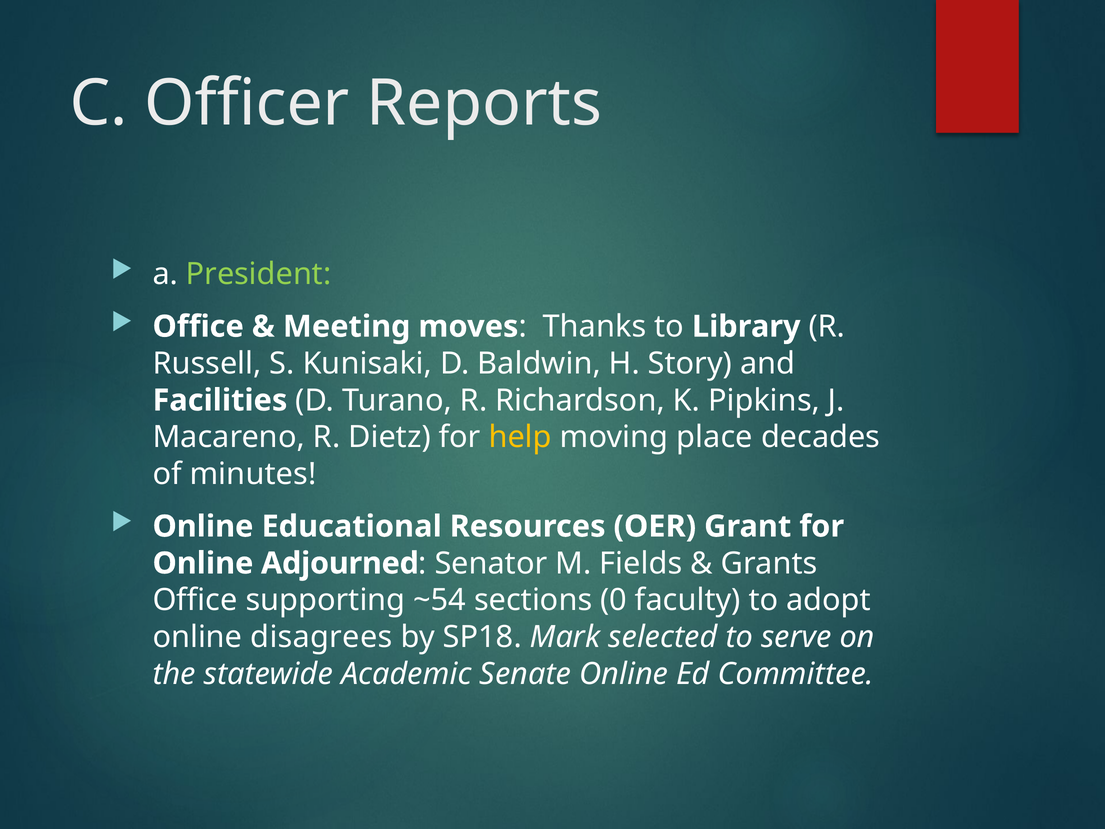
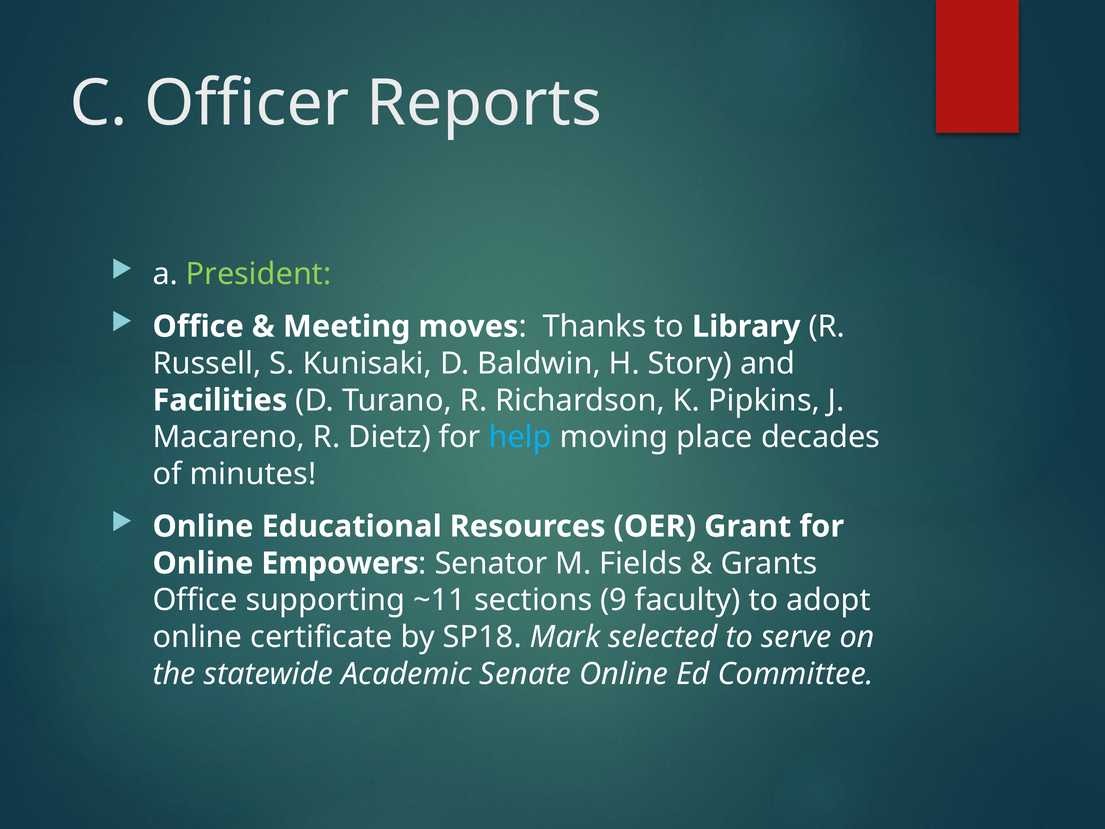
help colour: yellow -> light blue (520, 437)
Adjourned: Adjourned -> Empowers (340, 563)
~54: ~54 -> ~11 (440, 600)
0: 0 -> 9 (614, 600)
disagrees: disagrees -> certificate (322, 637)
